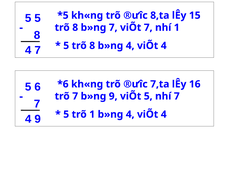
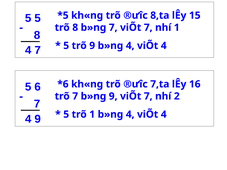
5 trõ 8: 8 -> 9 (92, 46)
9 viÕt 5: 5 -> 7 (148, 96)
nhí 7: 7 -> 2 (177, 96)
